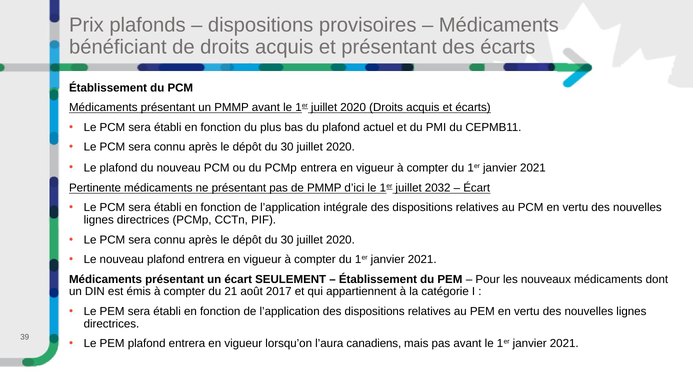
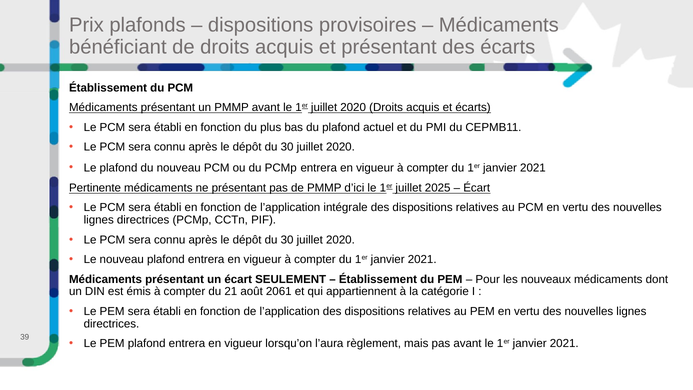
2032: 2032 -> 2025 (438, 188)
2017: 2017 -> 2061 (279, 292)
canadiens: canadiens -> règlement (374, 343)
